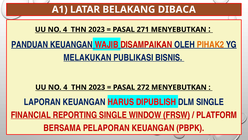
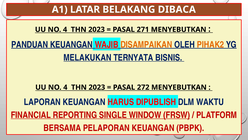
DISAMPAIKAN colour: red -> orange (146, 44)
PUBLIKASI: PUBLIKASI -> TERNYATA (133, 57)
DLM SINGLE: SINGLE -> WAKTU (210, 102)
